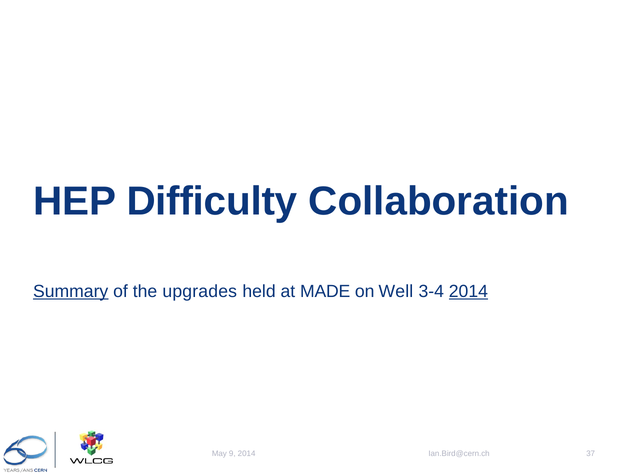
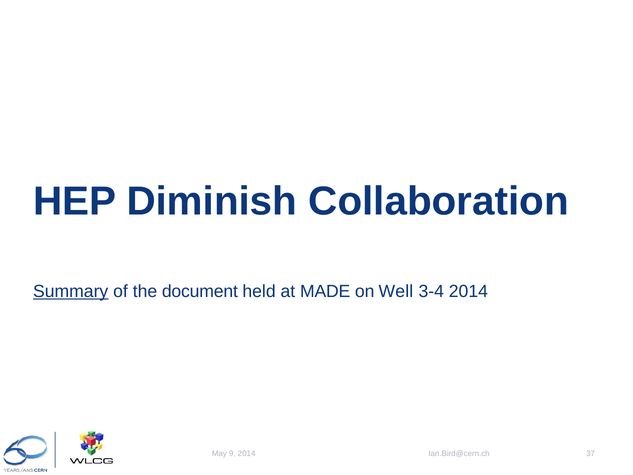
Difficulty: Difficulty -> Diminish (212, 201)
upgrades: upgrades -> document (200, 291)
2014 underline: present -> none (468, 291)
